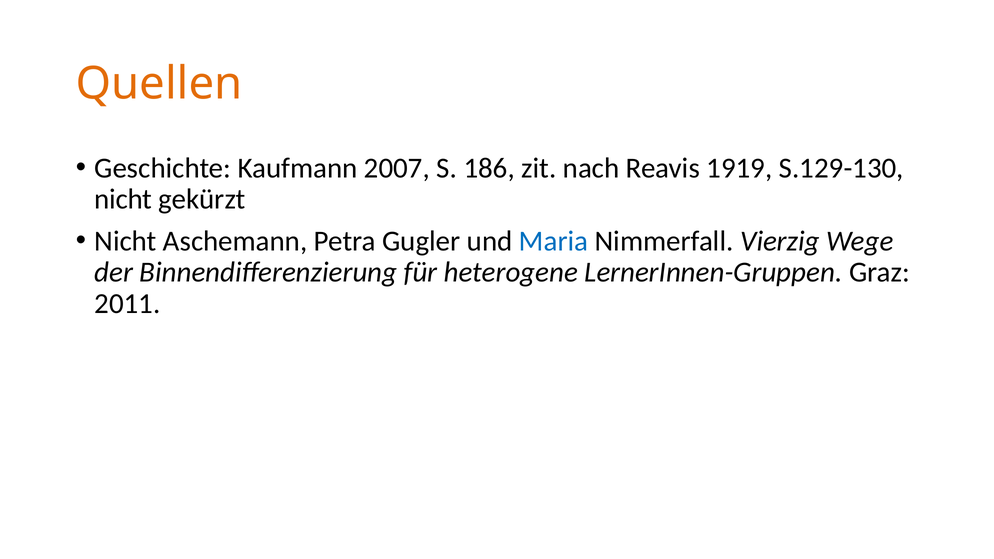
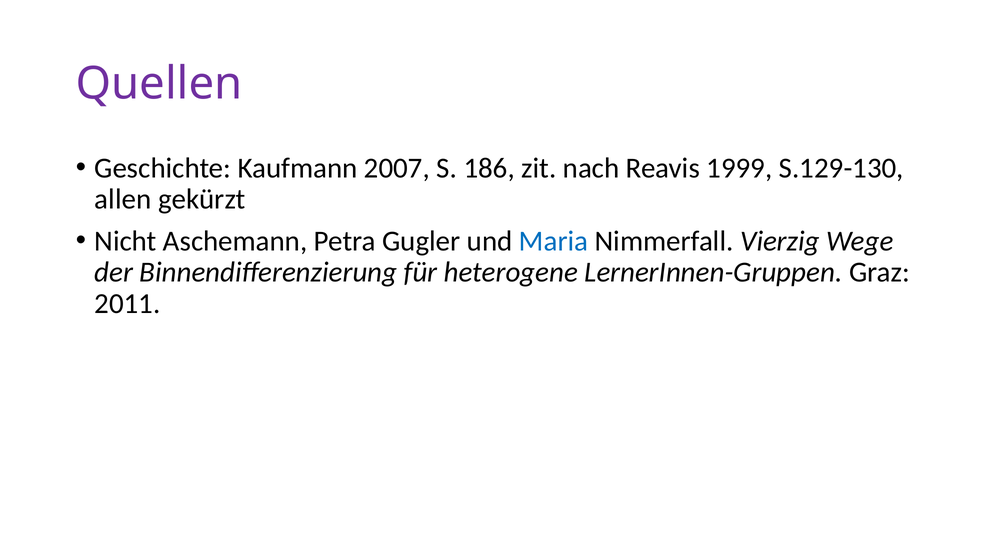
Quellen colour: orange -> purple (159, 83)
1919: 1919 -> 1999 (739, 168)
nicht: nicht -> allen (123, 199)
